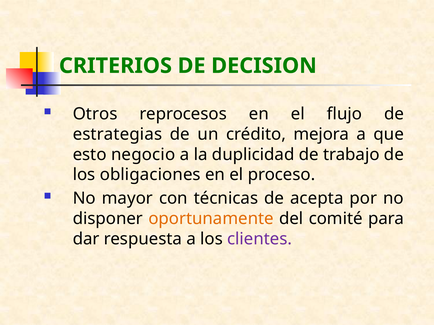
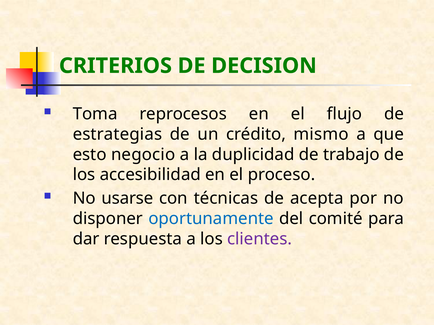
Otros: Otros -> Toma (95, 114)
mejora: mejora -> mismo (321, 134)
obligaciones: obligaciones -> accesibilidad (150, 175)
mayor: mayor -> usarse (127, 199)
oportunamente colour: orange -> blue (211, 219)
